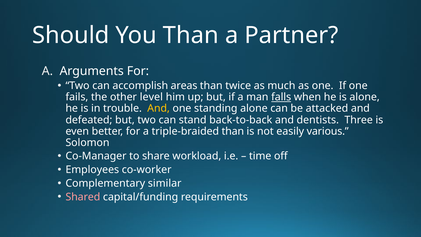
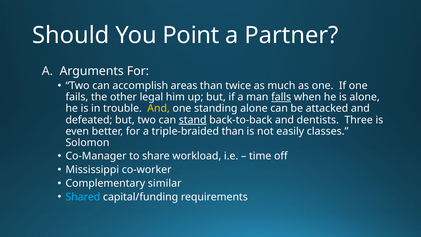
You Than: Than -> Point (191, 35)
level: level -> legal (151, 97)
stand underline: none -> present (193, 120)
various: various -> classes (328, 131)
Employees: Employees -> Mississippi (92, 170)
Shared colour: pink -> light blue (83, 197)
